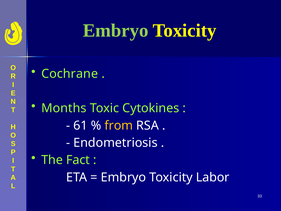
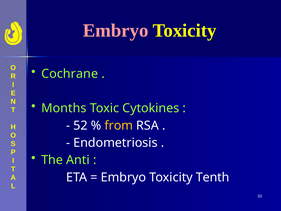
Embryo colour: light green -> pink (116, 31)
61: 61 -> 52 (80, 125)
Fact: Fact -> Anti (78, 160)
Labor: Labor -> Tenth (213, 177)
